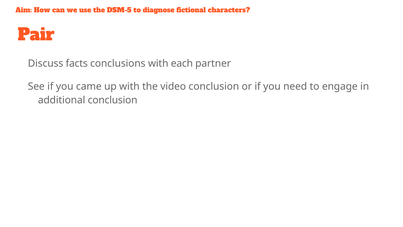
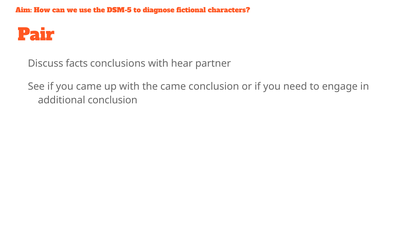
each: each -> hear (182, 63)
the video: video -> came (173, 86)
